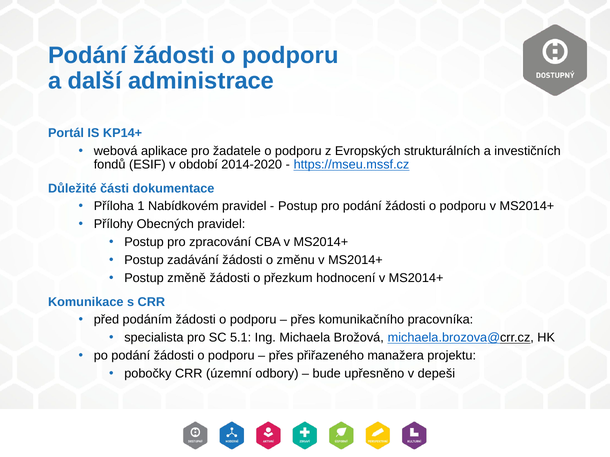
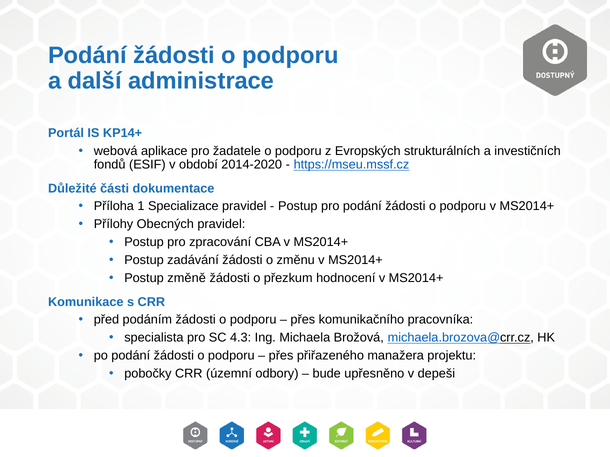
Nabídkovém: Nabídkovém -> Specializace (183, 207)
5.1: 5.1 -> 4.3 (241, 338)
